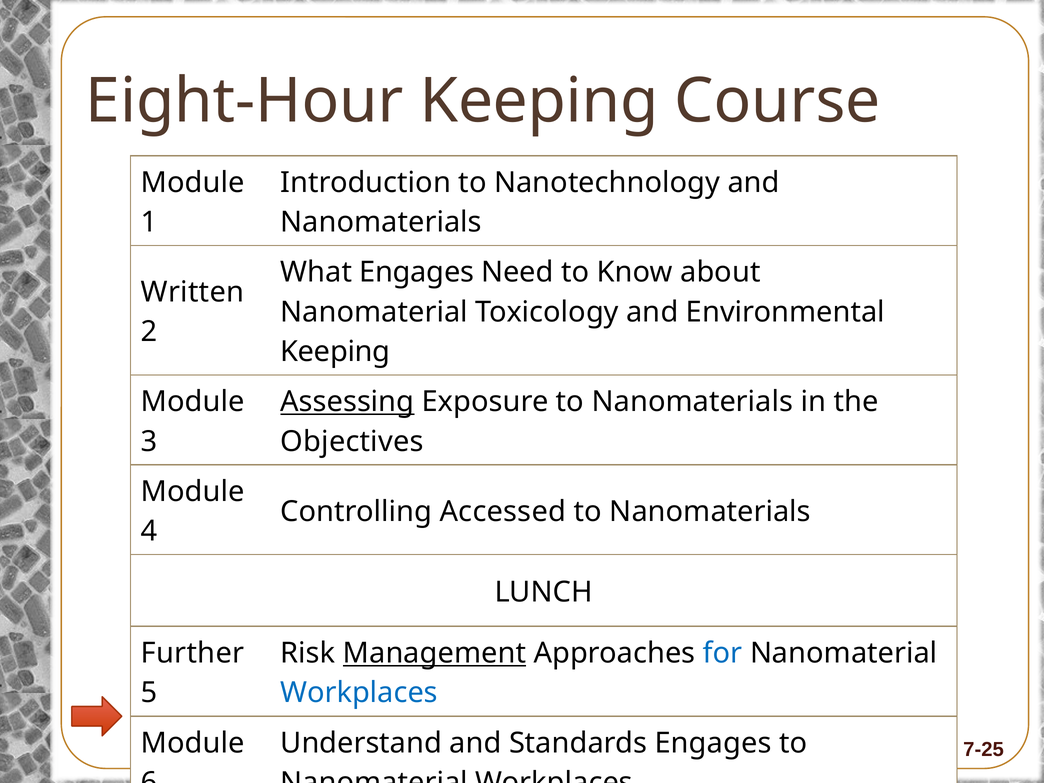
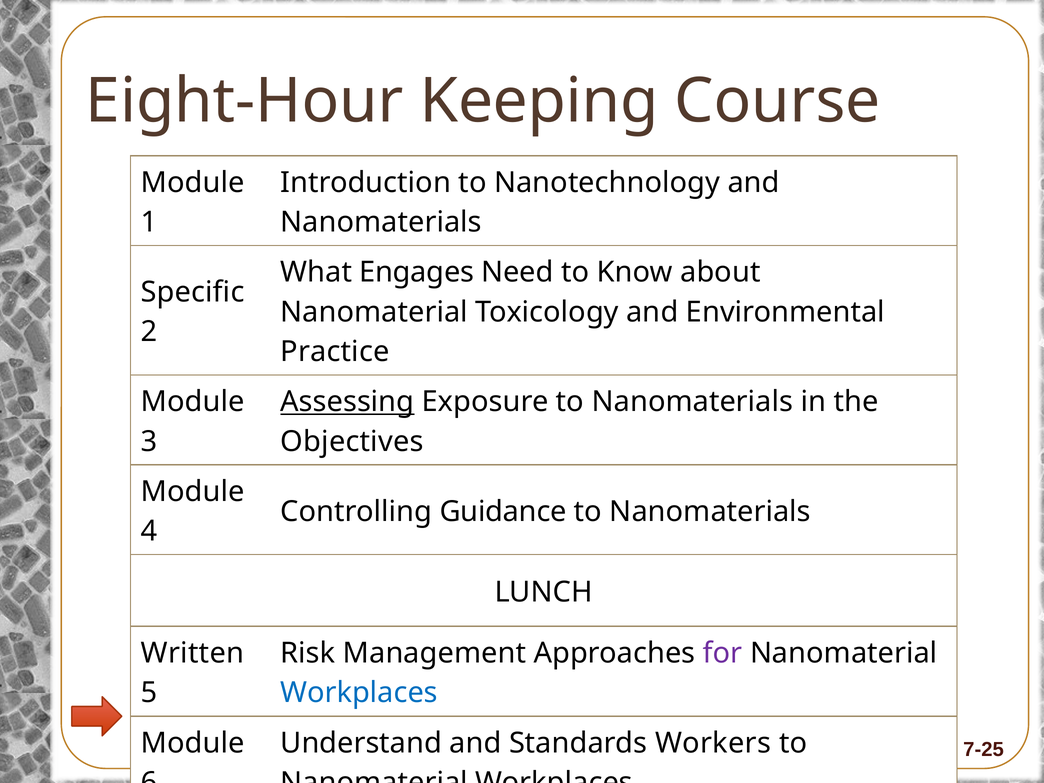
Written: Written -> Specific (193, 292)
Keeping: Keeping -> Practice (335, 352)
Accessed: Accessed -> Guidance (503, 511)
Further: Further -> Written (193, 653)
Management underline: present -> none (434, 653)
for colour: blue -> purple (723, 653)
Standards Engages: Engages -> Workers (713, 743)
